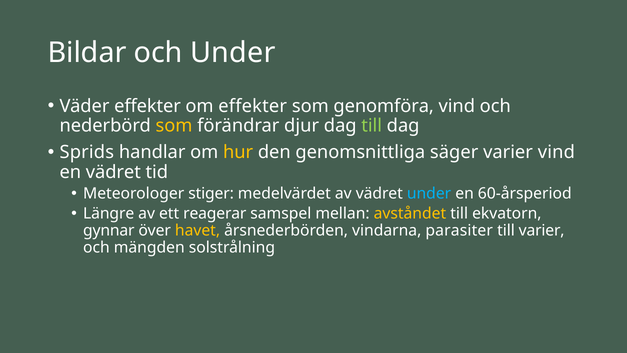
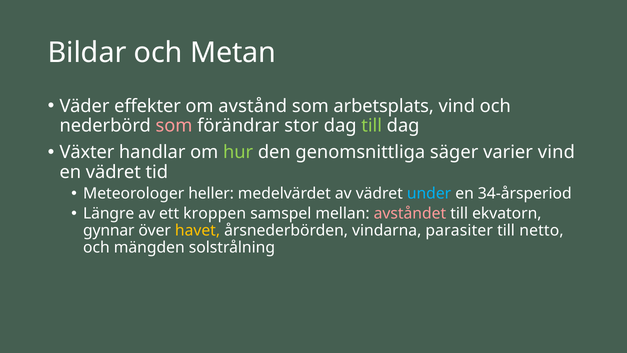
och Under: Under -> Metan (233, 53)
om effekter: effekter -> avstånd (253, 106)
genomföra: genomföra -> arbetsplats (384, 106)
som colour: yellow -> pink (174, 126)
djur: djur -> stor (302, 126)
Sprids: Sprids -> Växter (87, 152)
hur colour: yellow -> light green (238, 152)
stiger: stiger -> heller (211, 193)
60-årsperiod: 60-årsperiod -> 34-årsperiod (525, 193)
reagerar: reagerar -> kroppen (215, 214)
avståndet colour: yellow -> pink (410, 214)
till varier: varier -> netto (541, 231)
